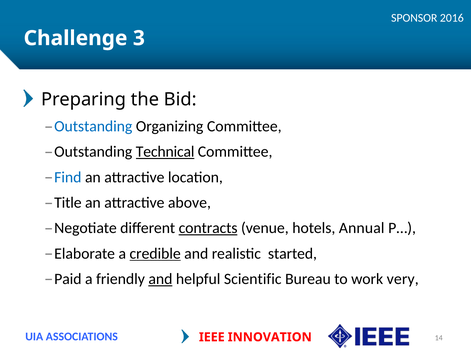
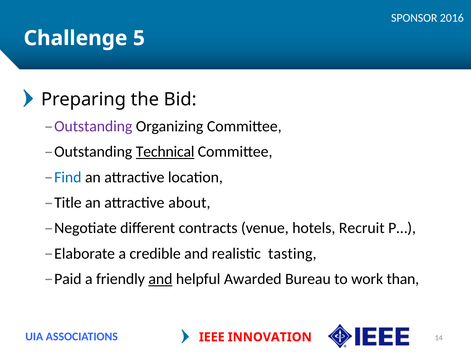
3: 3 -> 5 (139, 38)
Outstanding colour: blue -> purple (93, 126)
above: above -> about (189, 202)
contracts underline: present -> none (208, 228)
Annual: Annual -> Recruit (362, 228)
credible underline: present -> none (155, 253)
started: started -> tasting (292, 253)
Scientific: Scientific -> Awarded (253, 278)
very: very -> than (403, 278)
